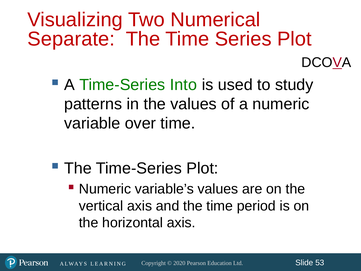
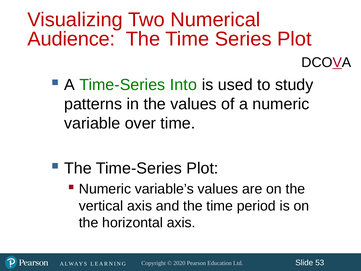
Separate: Separate -> Audience (71, 39)
